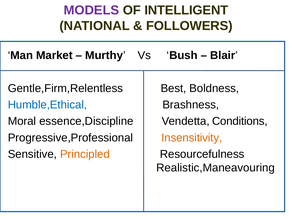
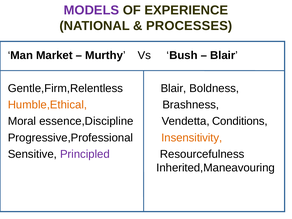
INTELLIGENT: INTELLIGENT -> EXPERIENCE (186, 10)
FOLLOWERS: FOLLOWERS -> PROCESSES (189, 26)
Gentle,Firm,Relentless Best: Best -> Blair (173, 88)
Humble,Ethical colour: blue -> orange (47, 105)
Principled colour: orange -> purple (85, 154)
Realistic,Maneavouring: Realistic,Maneavouring -> Inherited,Maneavouring (216, 168)
